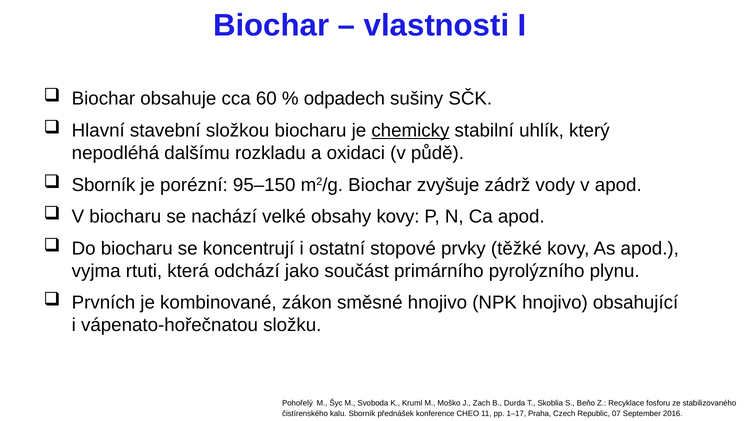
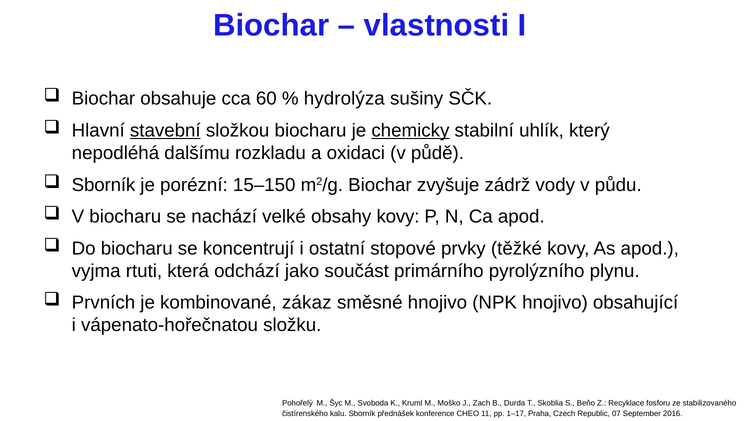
odpadech: odpadech -> hydrolýza (344, 99)
stavební underline: none -> present (165, 131)
95–150: 95–150 -> 15–150 (264, 185)
v apod: apod -> půdu (618, 185)
zákon: zákon -> zákaz (307, 303)
